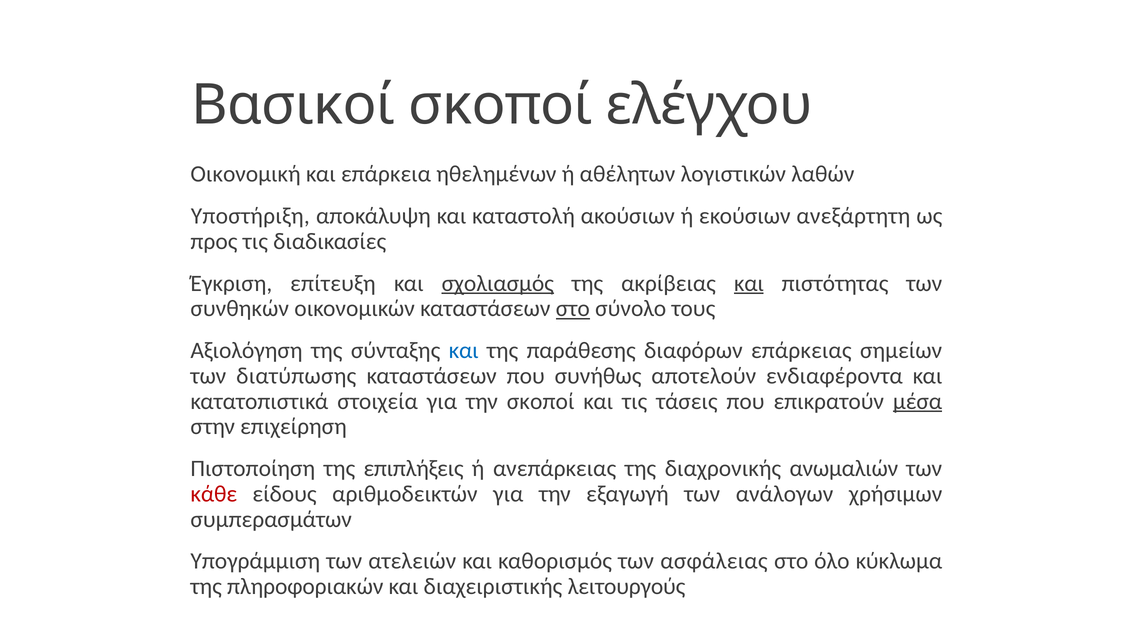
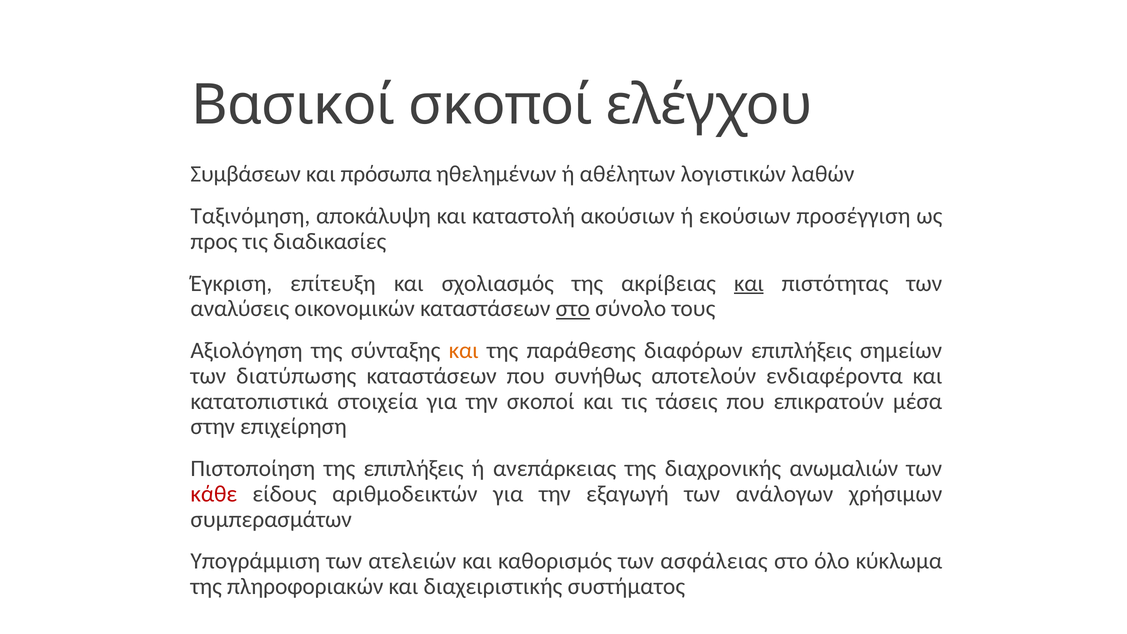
Οικονομική: Οικονομική -> Συμβάσεων (246, 174)
επάρκεια: επάρκεια -> πρόσωπα (386, 174)
Υποστήριξη: Υποστήριξη -> Ταξινόμηση (250, 216)
ανεξάρτητη: ανεξάρτητη -> προσέγγιση (853, 216)
σχολιασμός underline: present -> none (498, 283)
συνθηκών: συνθηκών -> αναλύσεις (240, 309)
και colour: blue -> orange (464, 350)
διαφόρων επάρκειας: επάρκειας -> επιπλήξεις (801, 350)
μέσα underline: present -> none (918, 401)
λειτουργούς: λειτουργούς -> συστήματος (626, 586)
